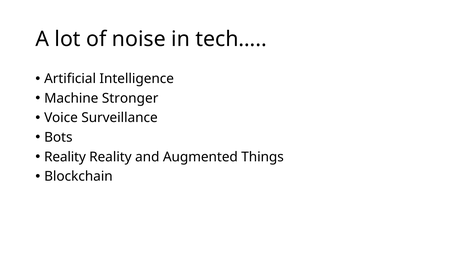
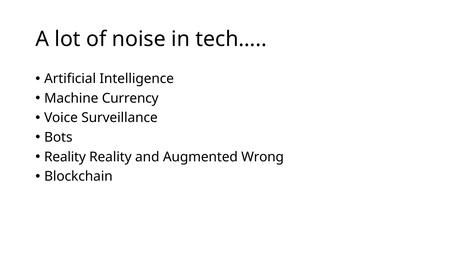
Stronger: Stronger -> Currency (130, 98)
Things: Things -> Wrong (263, 157)
